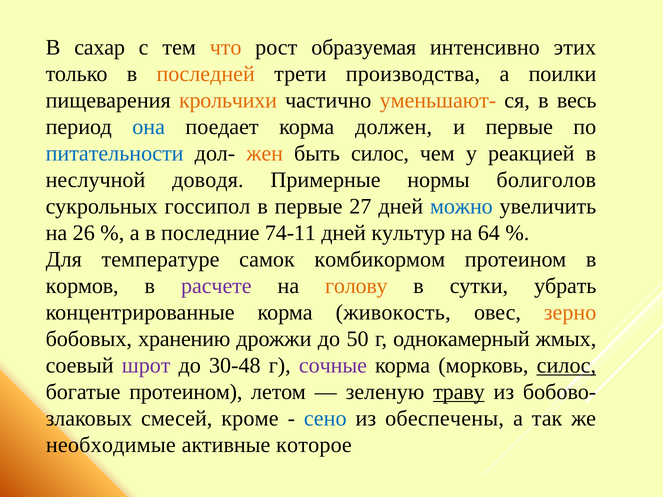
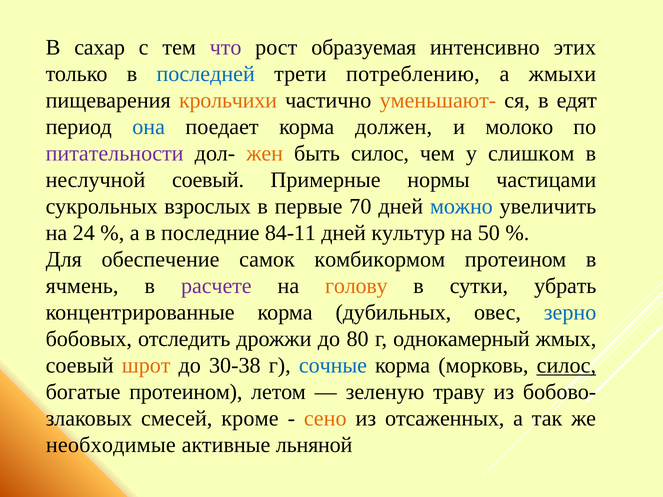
что colour: orange -> purple (226, 47)
последней colour: orange -> blue (206, 74)
производства: производства -> потреблению (413, 74)
поилки: поилки -> жмыхи (562, 74)
весь: весь -> едят (577, 100)
и первые: первые -> молоко (519, 127)
питательности colour: blue -> purple (115, 153)
реакцией: реакцией -> слишком (531, 153)
неслучной доводя: доводя -> соевый (208, 180)
болиголов: болиголов -> частицами (546, 180)
госсипол: госсипол -> взрослых (208, 207)
27: 27 -> 70 (360, 207)
26: 26 -> 24 (84, 233)
74-11: 74-11 -> 84-11 (290, 233)
64: 64 -> 50 (489, 233)
температуре: температуре -> обеспечение (161, 260)
кормов: кормов -> ячмень (82, 286)
живокость: живокость -> дубильных (393, 313)
зерно colour: orange -> blue (570, 313)
хранению: хранению -> отследить (184, 339)
50: 50 -> 80 (358, 339)
шрот colour: purple -> orange (146, 366)
30-48: 30-48 -> 30-38 (235, 366)
сочные colour: purple -> blue (333, 366)
траву underline: present -> none (459, 392)
сено colour: blue -> orange (325, 419)
обеспечены: обеспечены -> отсаженных (445, 419)
которое: которое -> льняной (314, 445)
